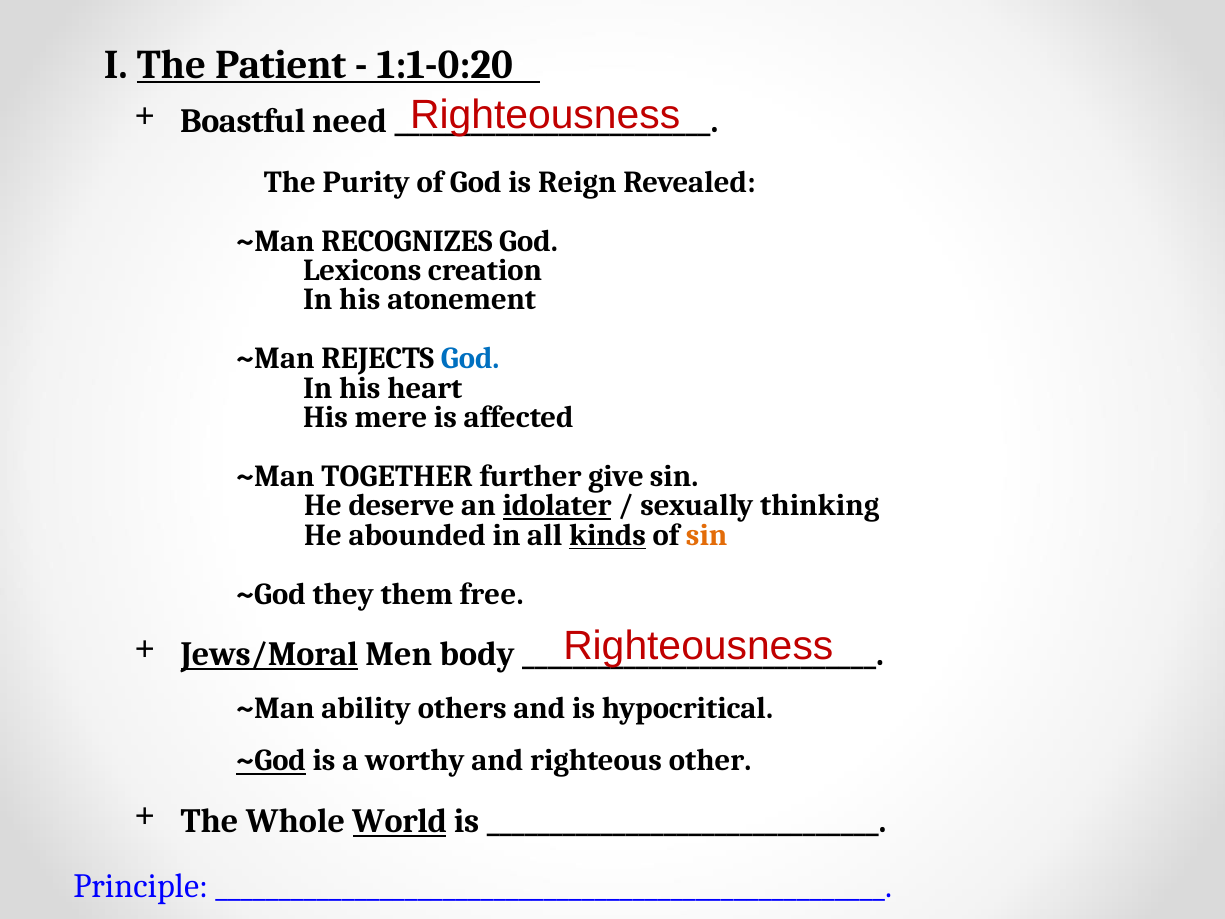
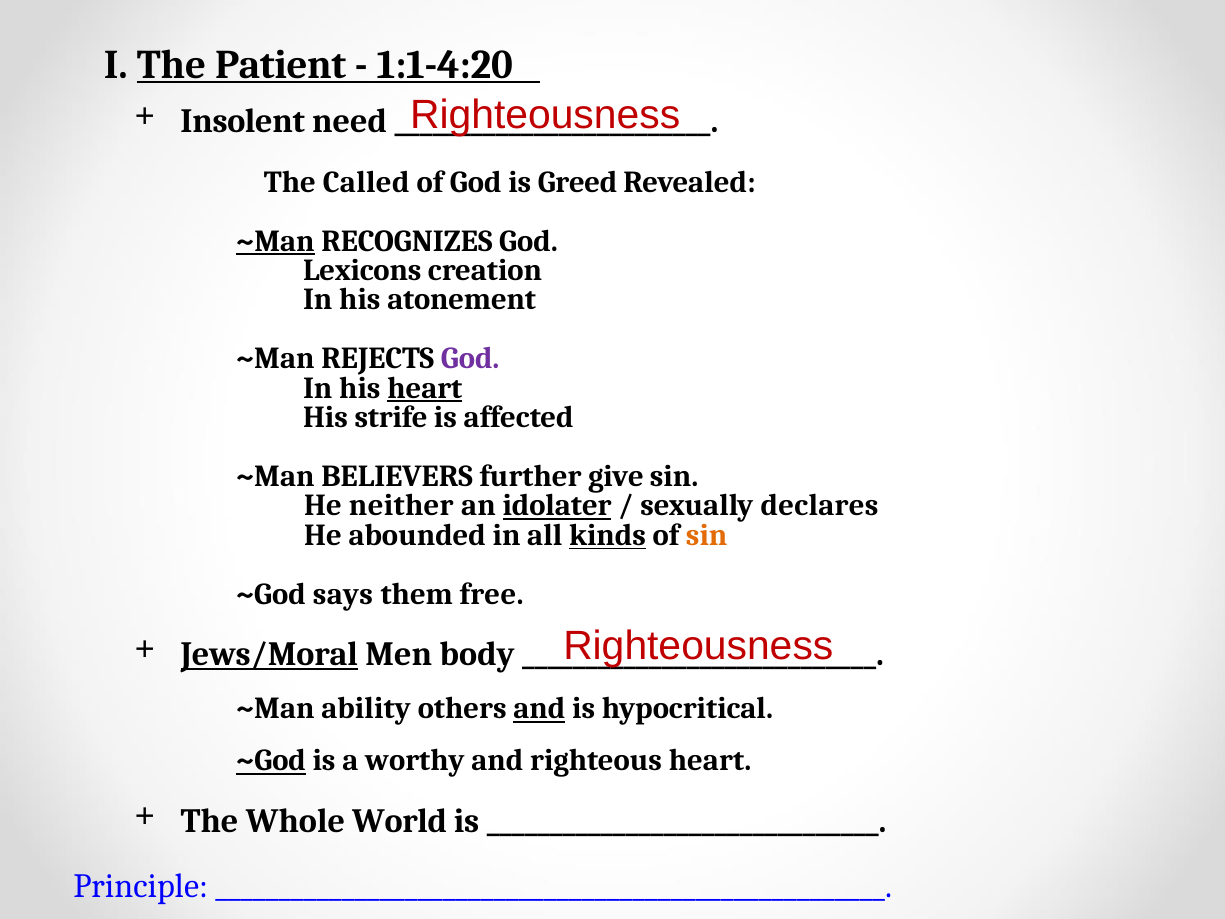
1:1-0:20: 1:1-0:20 -> 1:1-4:20 (445, 65)
Boastful: Boastful -> Insolent (243, 121)
Purity: Purity -> Called (366, 182)
Reign: Reign -> Greed (578, 182)
~Man underline: none -> present (275, 241)
God colour: blue -> purple (470, 359)
heart underline: none -> present (425, 388)
mere: mere -> strife (391, 417)
TOGETHER: TOGETHER -> BELIEVERS (397, 476)
deserve: deserve -> neither (401, 506)
thinking: thinking -> declares (820, 506)
they: they -> says (343, 594)
and underline: none -> present (539, 708)
righteous other: other -> heart (710, 761)
World underline: present -> none (400, 821)
